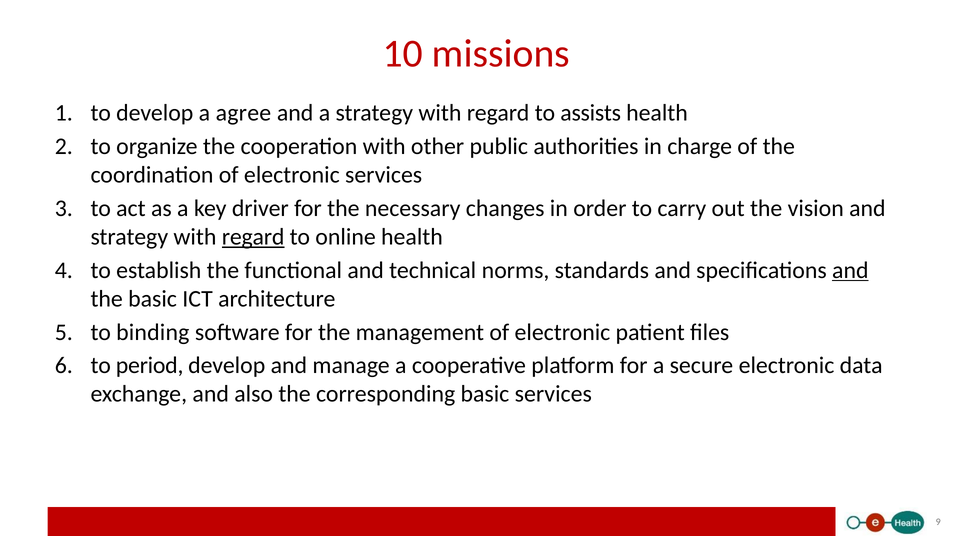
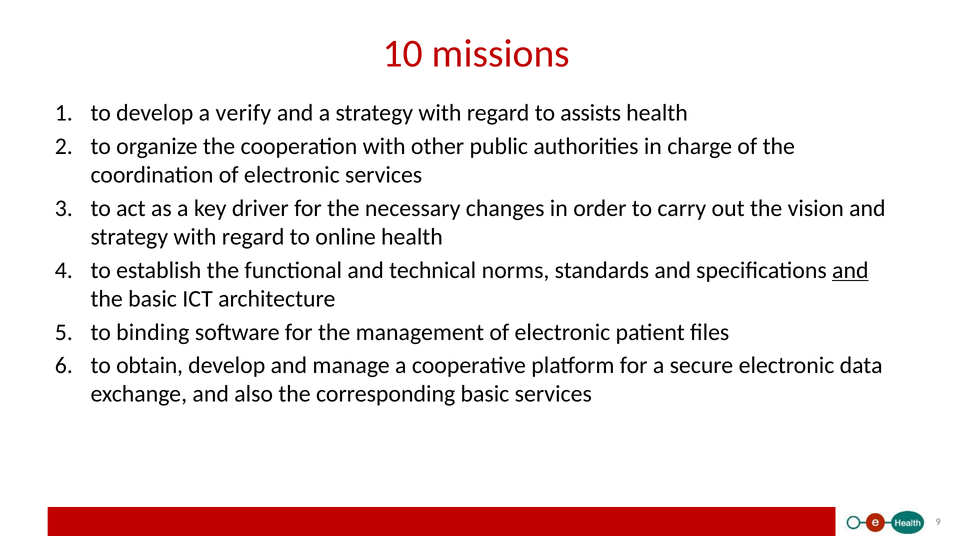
agree: agree -> verify (243, 113)
regard underline: present -> none (253, 237)
period: period -> obtain (150, 366)
